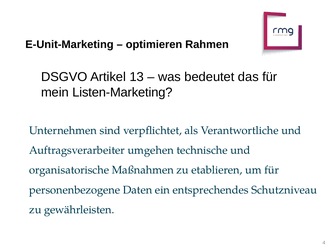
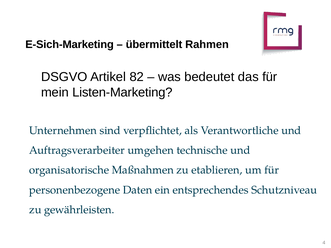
E-Unit-Marketing: E-Unit-Marketing -> E-Sich-Marketing (70, 45)
optimieren: optimieren -> übermittelt (154, 45)
13: 13 -> 82 (137, 77)
